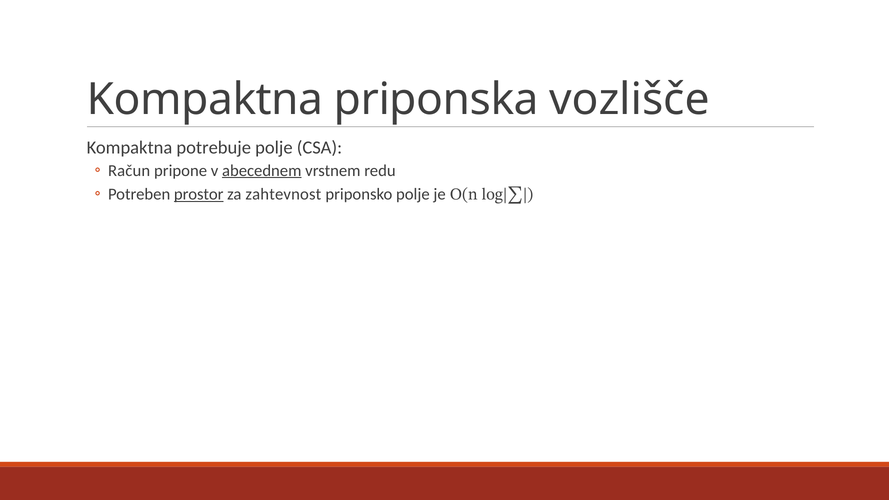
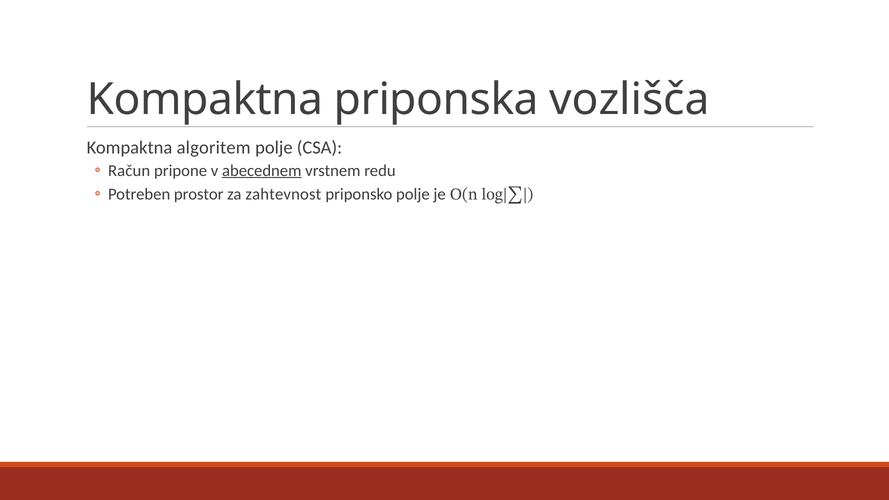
vozlišče: vozlišče -> vozlišča (629, 100)
potrebuje: potrebuje -> algoritem (214, 148)
prostor underline: present -> none (199, 194)
